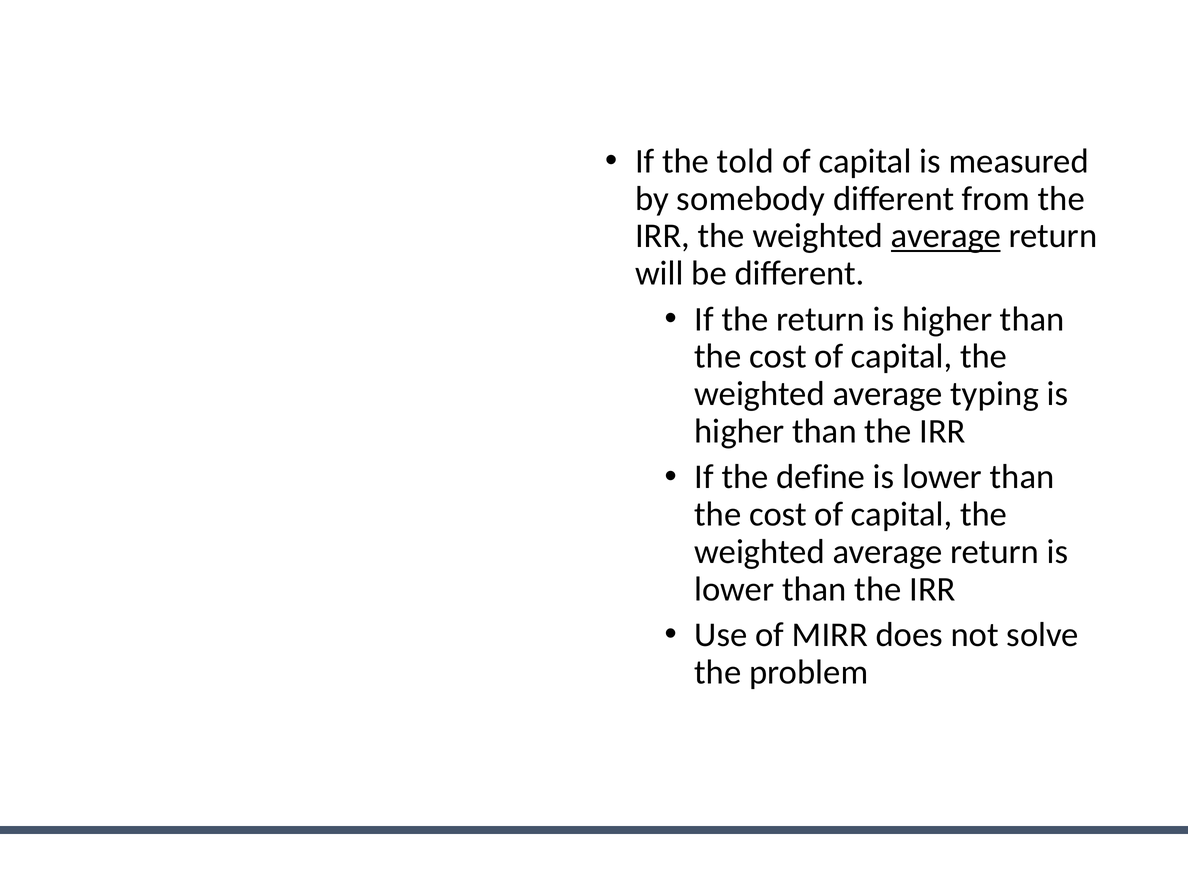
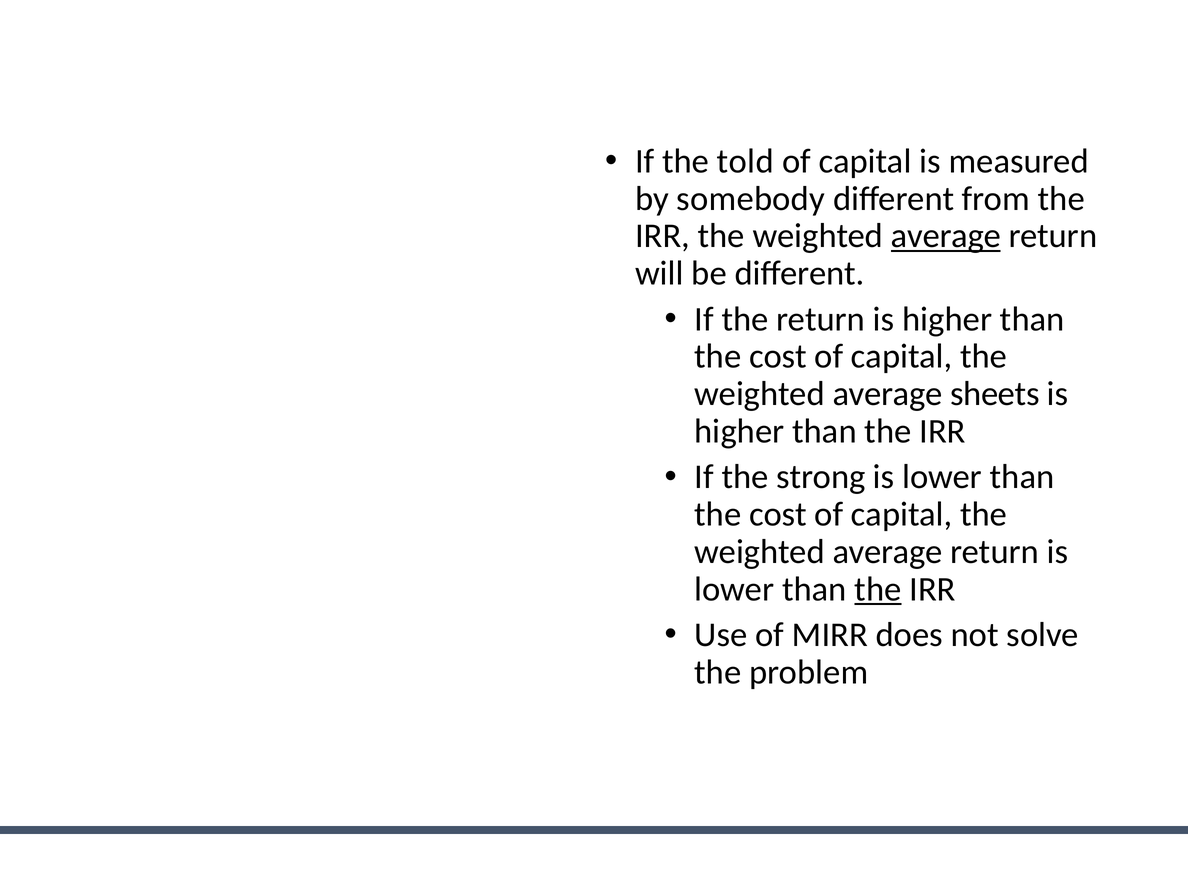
typing: typing -> sheets (995, 394)
define: define -> strong (821, 477)
the underline: none -> present (878, 589)
